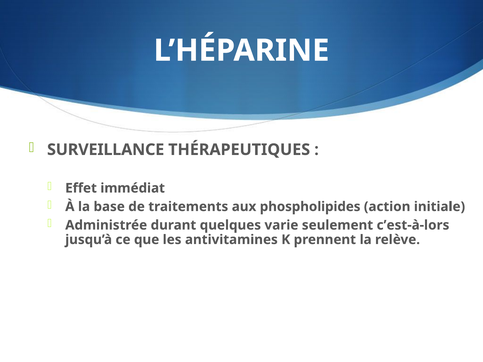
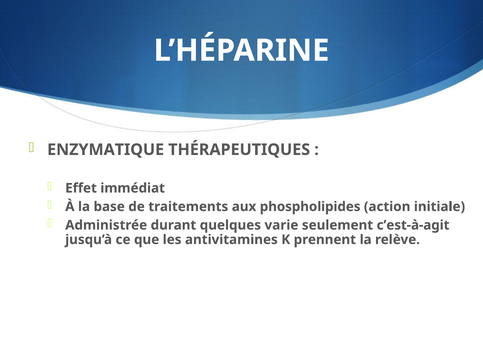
SURVEILLANCE: SURVEILLANCE -> ENZYMATIQUE (106, 150)
c’est-à-lors: c’est-à-lors -> c’est-à-agit (413, 225)
